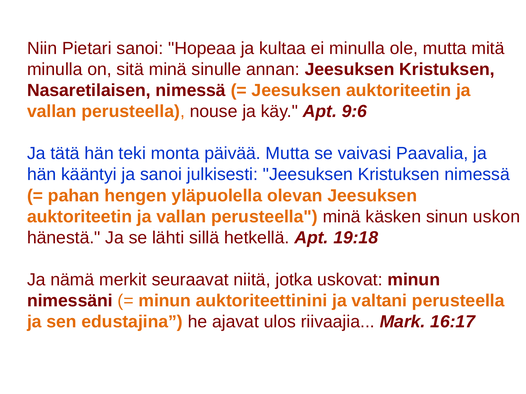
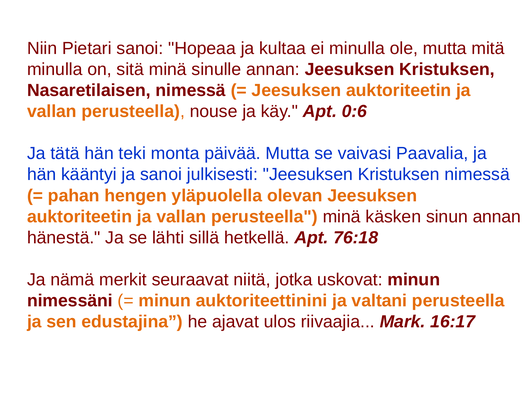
9:6: 9:6 -> 0:6 (354, 112)
sinun uskon: uskon -> annan (497, 217)
19:18: 19:18 -> 76:18 (356, 238)
